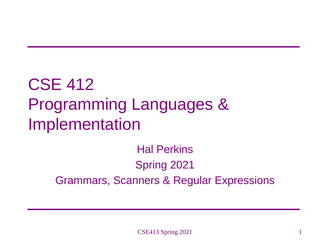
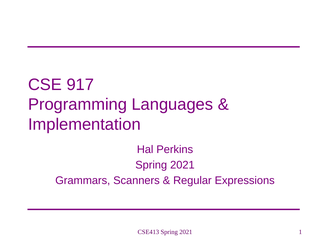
412: 412 -> 917 (80, 84)
